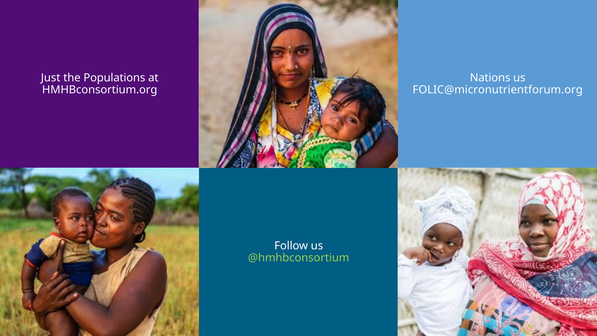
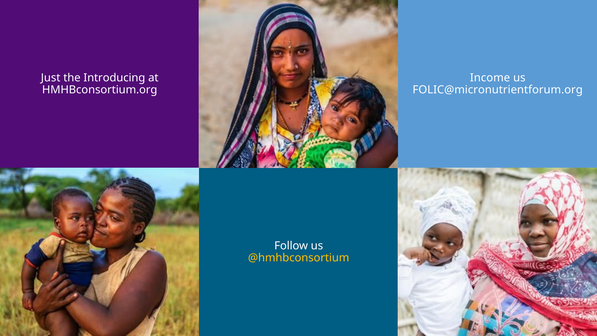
Populations: Populations -> Introducing (114, 78)
Nations: Nations -> Income (490, 78)
@hmhbconsortium colour: light green -> yellow (299, 258)
